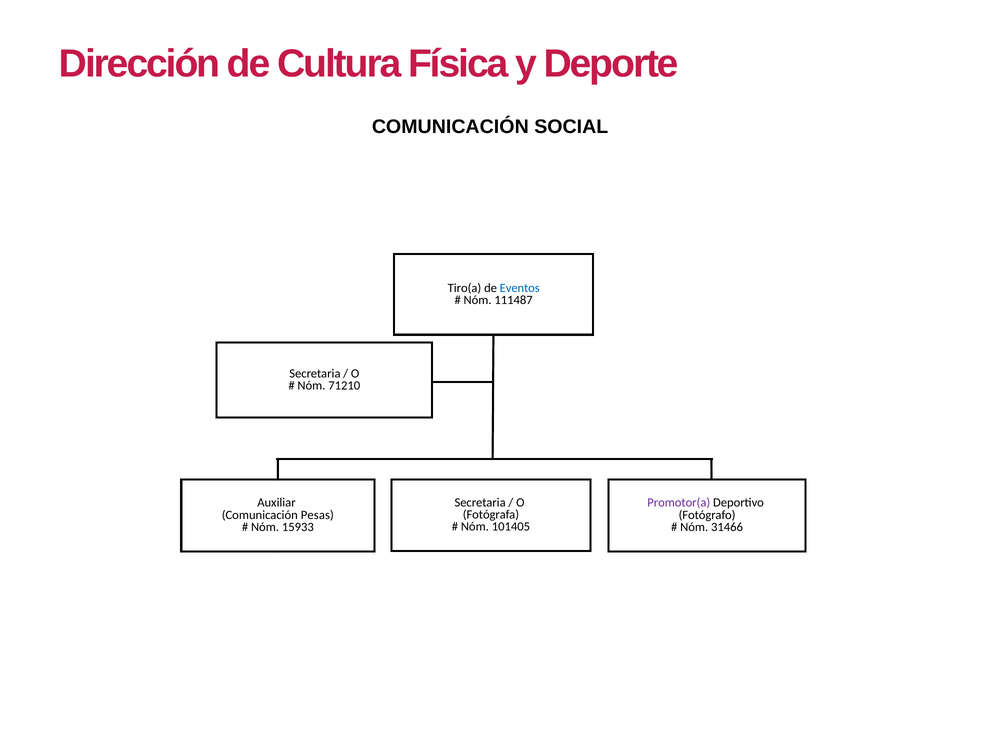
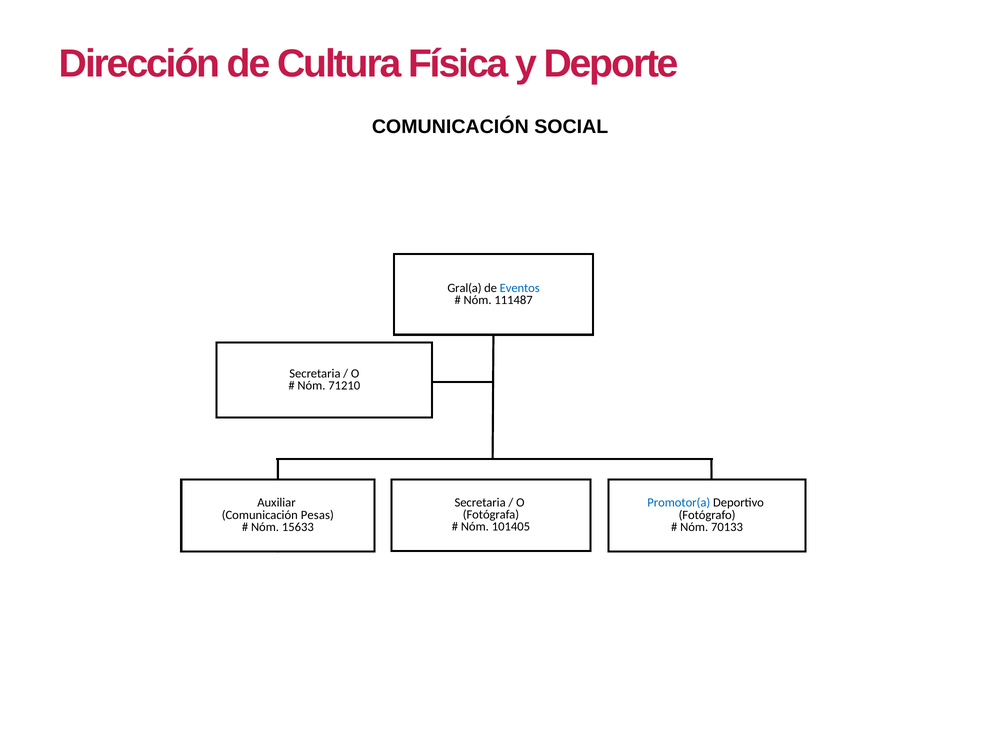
Tiro(a: Tiro(a -> Gral(a (465, 288)
Promotor(a colour: purple -> blue (679, 502)
15933: 15933 -> 15633 (298, 527)
31466: 31466 -> 70133 (727, 527)
